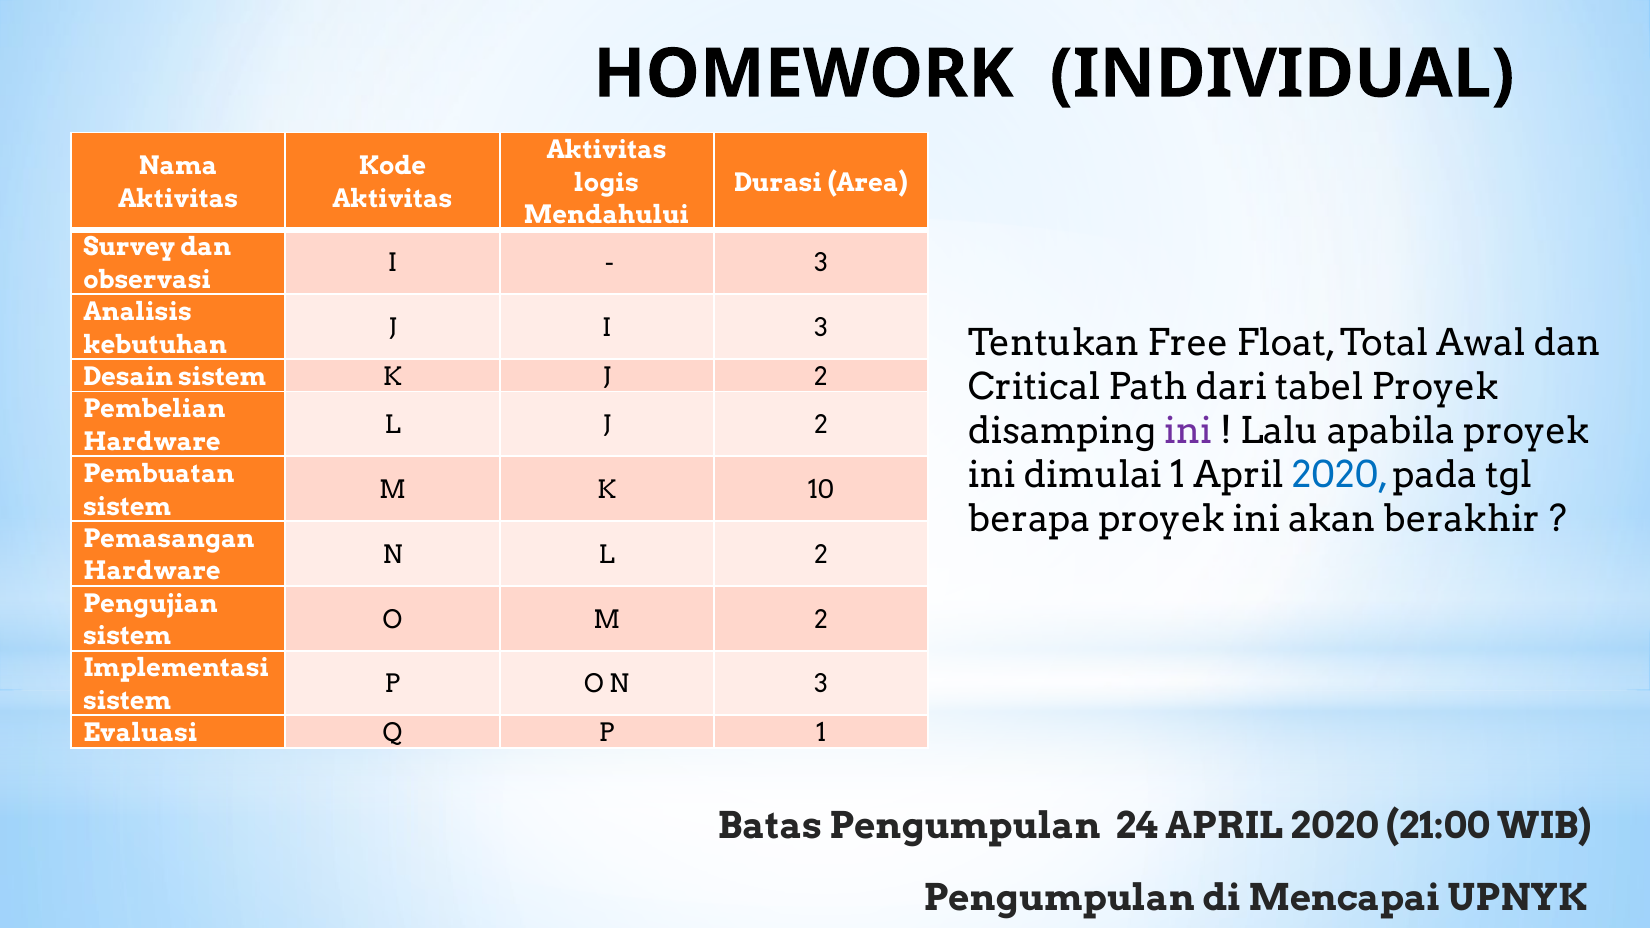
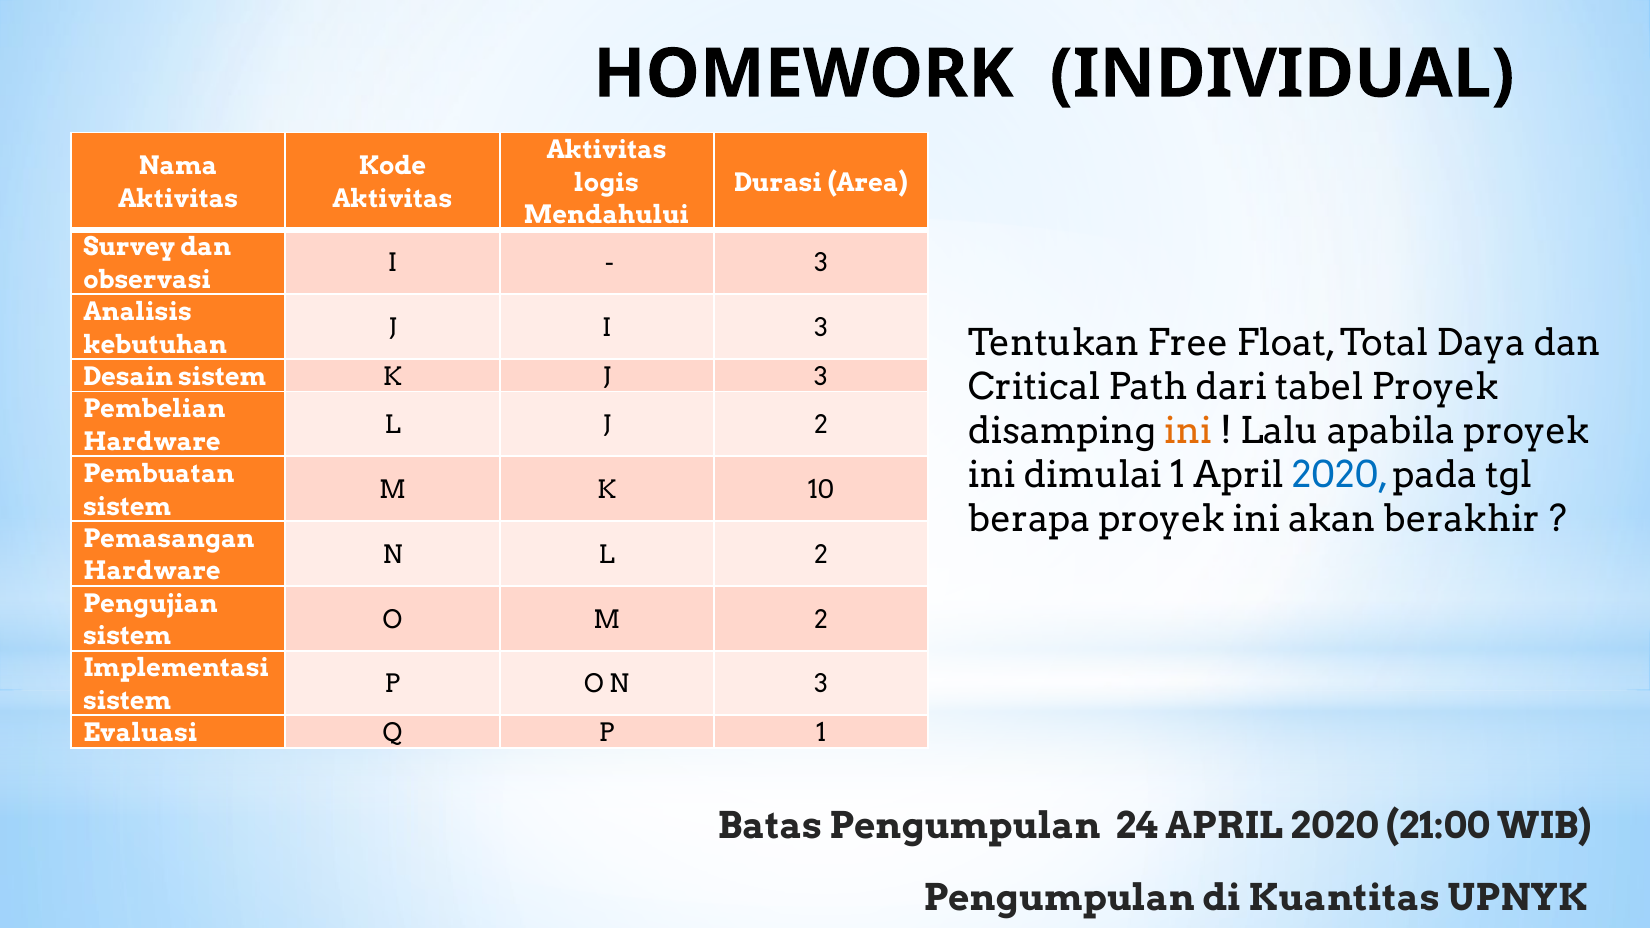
Awal: Awal -> Daya (1481, 344)
K J 2: 2 -> 3 (821, 377)
ini colour: purple -> orange (1188, 432)
Mencapai: Mencapai -> Kuantitas (1344, 899)
